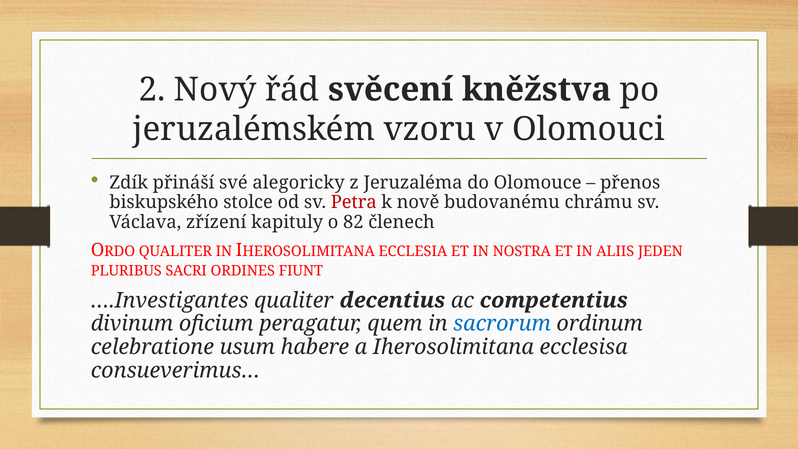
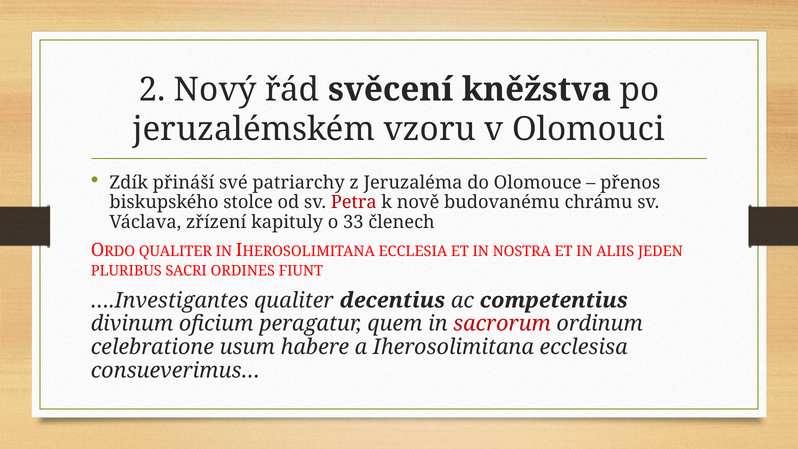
alegoricky: alegoricky -> patriarchy (299, 183)
82: 82 -> 33 (353, 222)
sacrorum colour: blue -> red (502, 324)
